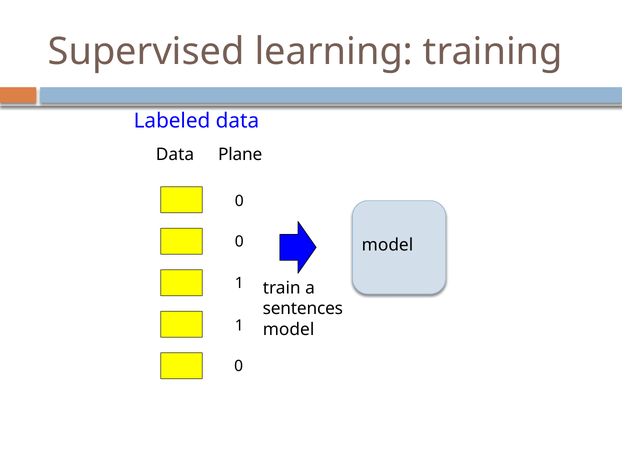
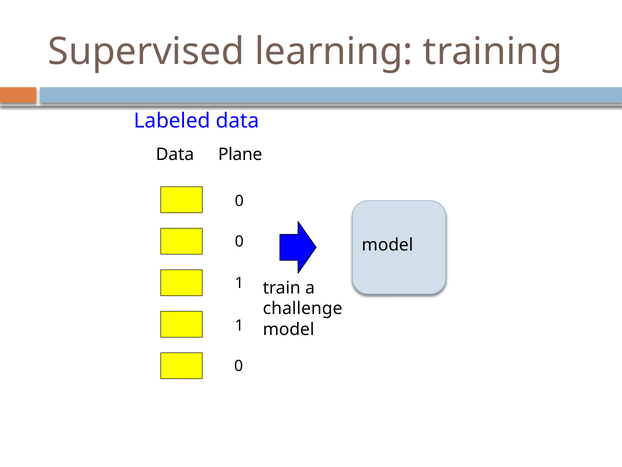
sentences: sentences -> challenge (303, 308)
